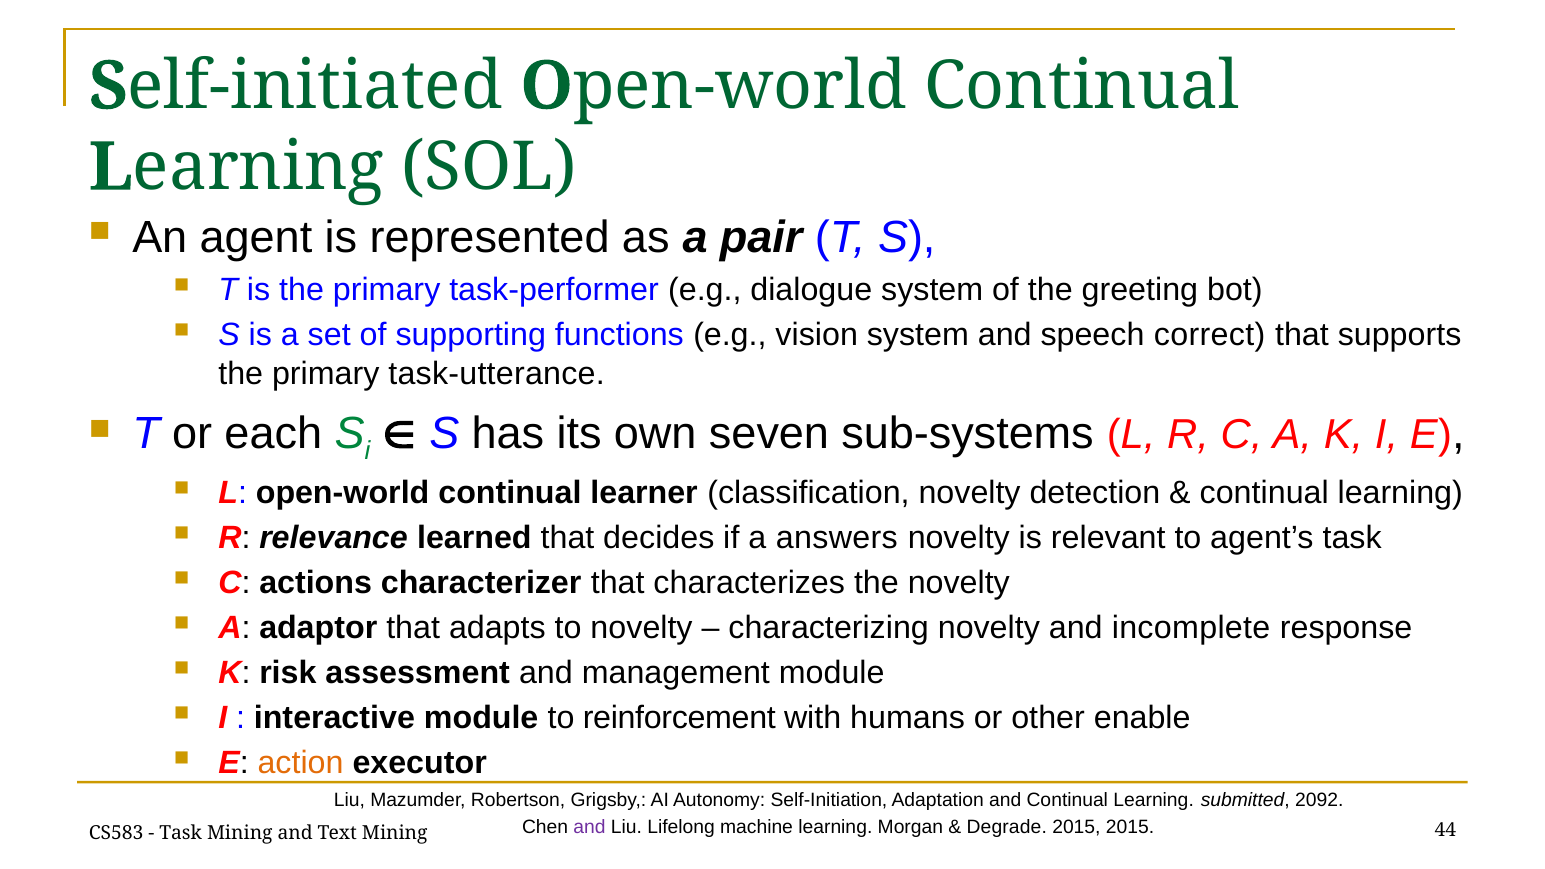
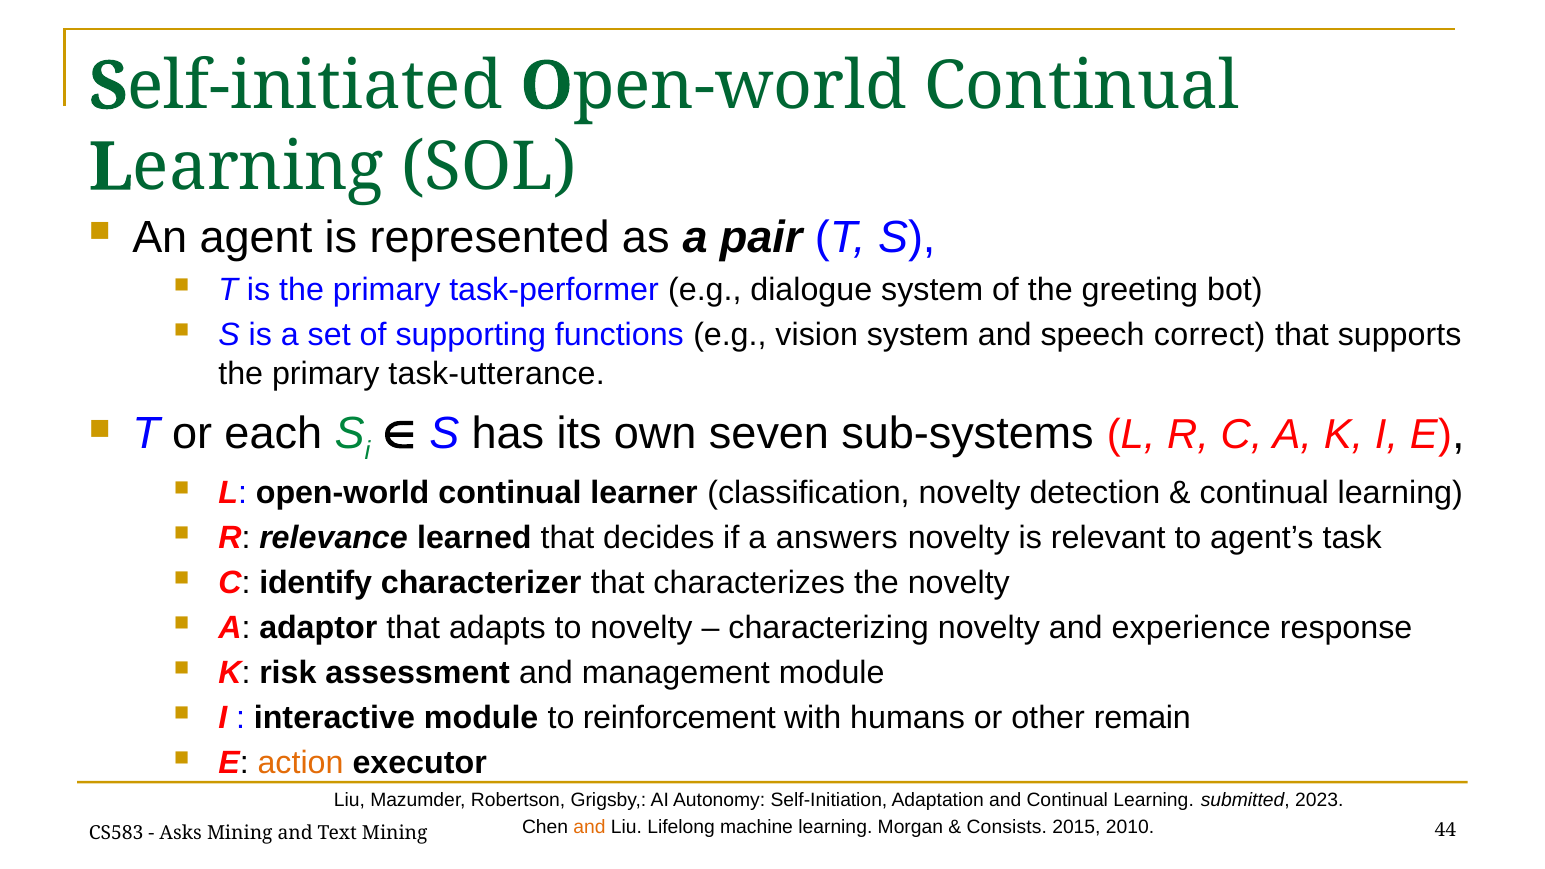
actions: actions -> identify (316, 583)
incomplete: incomplete -> experience (1191, 628)
enable: enable -> remain (1142, 718)
2092: 2092 -> 2023 (1319, 800)
and colour: purple -> orange (589, 827)
Degrade: Degrade -> Consists (1007, 827)
2015 2015: 2015 -> 2010 (1130, 827)
Task: Task -> Asks (181, 834)
